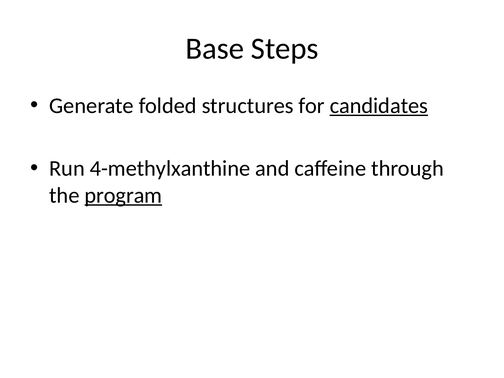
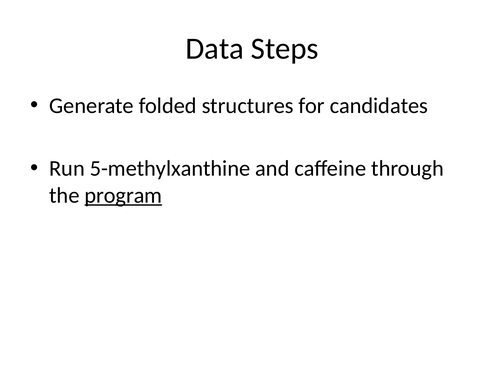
Base: Base -> Data (215, 49)
candidates underline: present -> none (379, 106)
4-methylxanthine: 4-methylxanthine -> 5-methylxanthine (170, 168)
